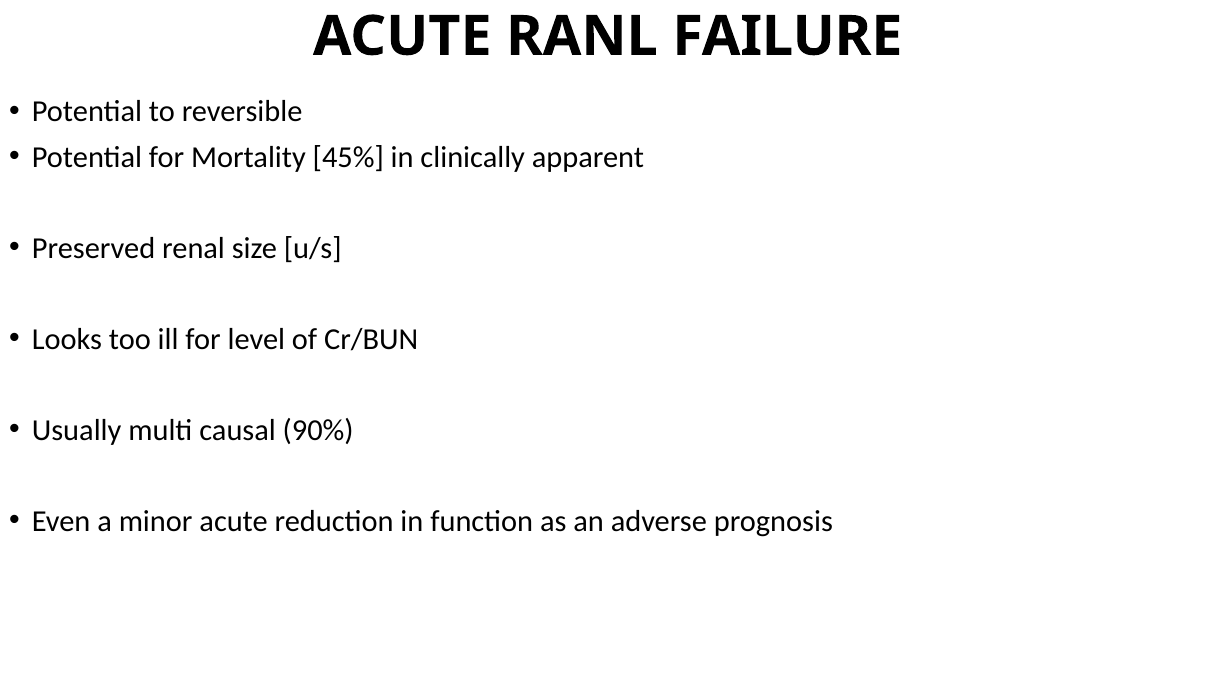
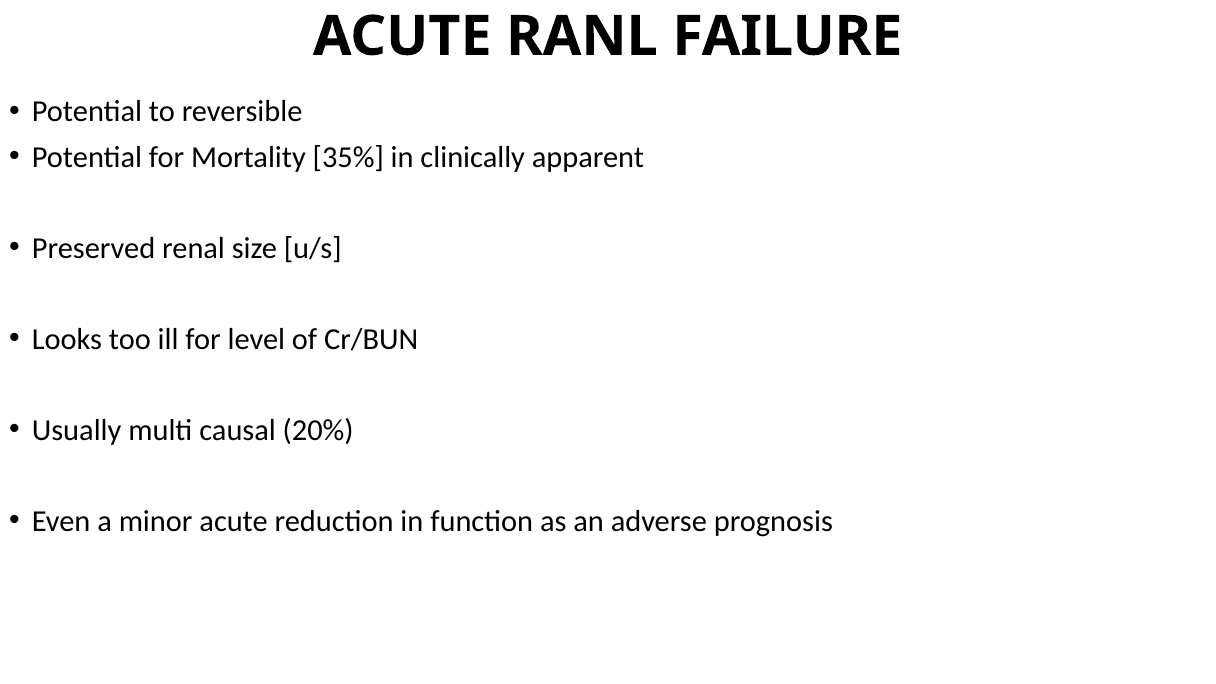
45%: 45% -> 35% (348, 157)
90%: 90% -> 20% (318, 430)
